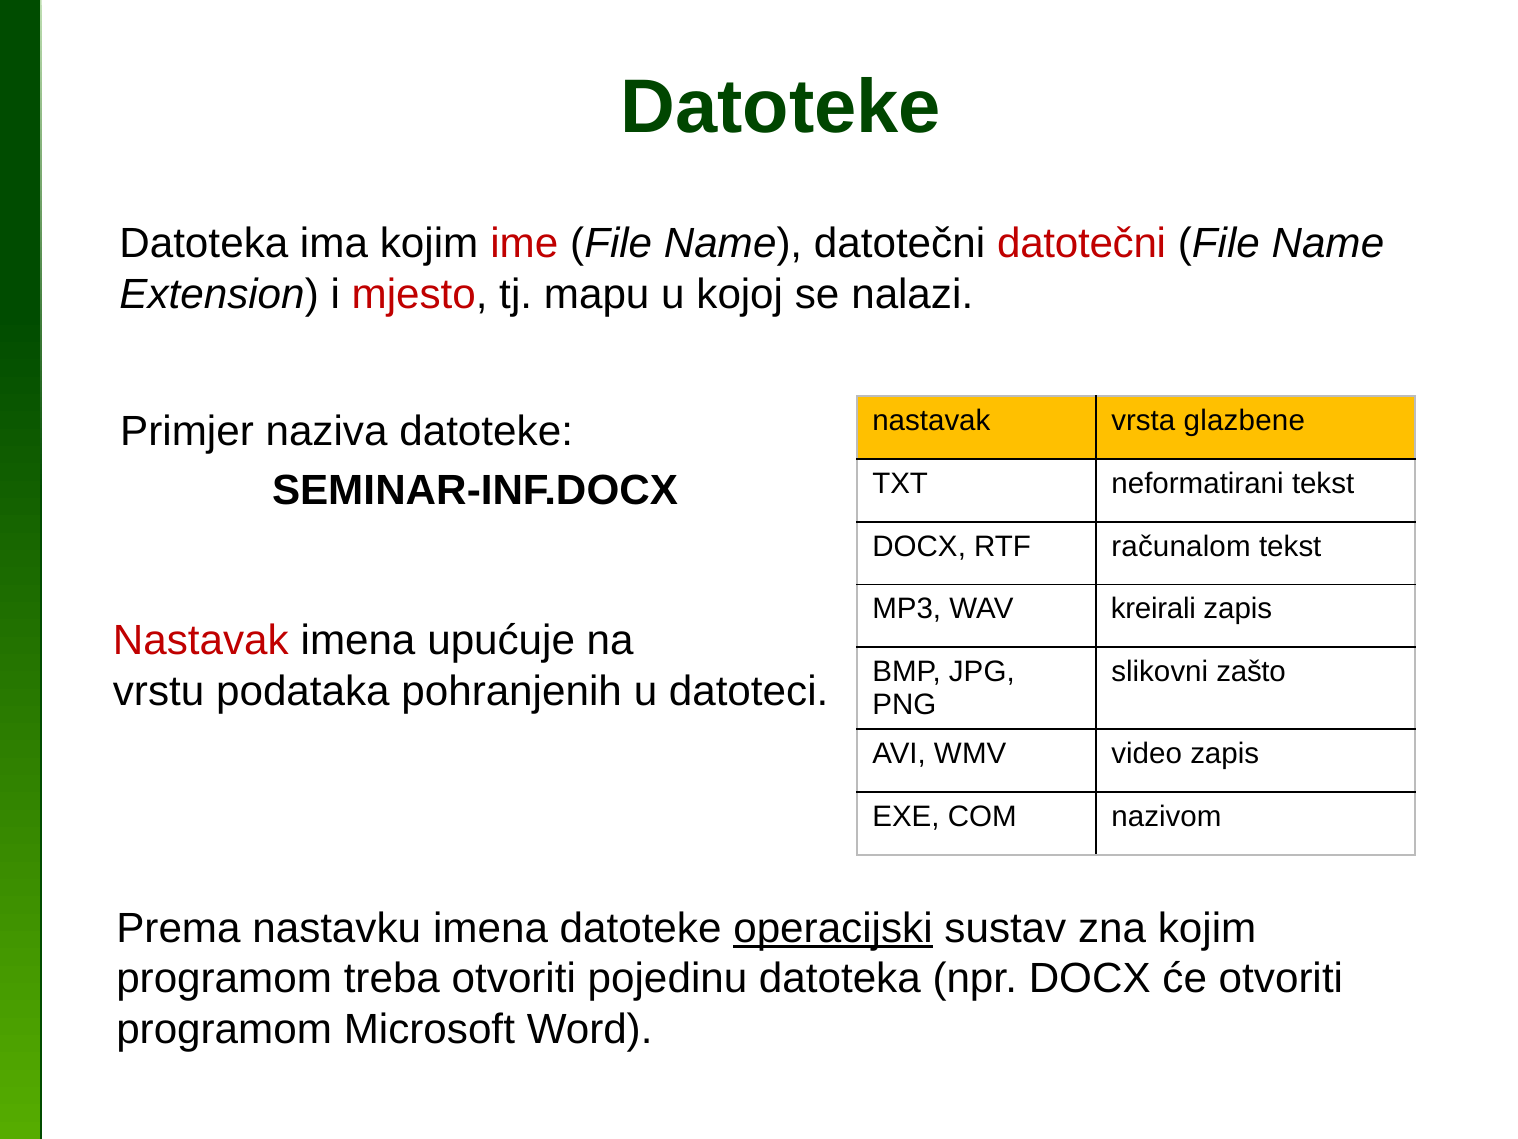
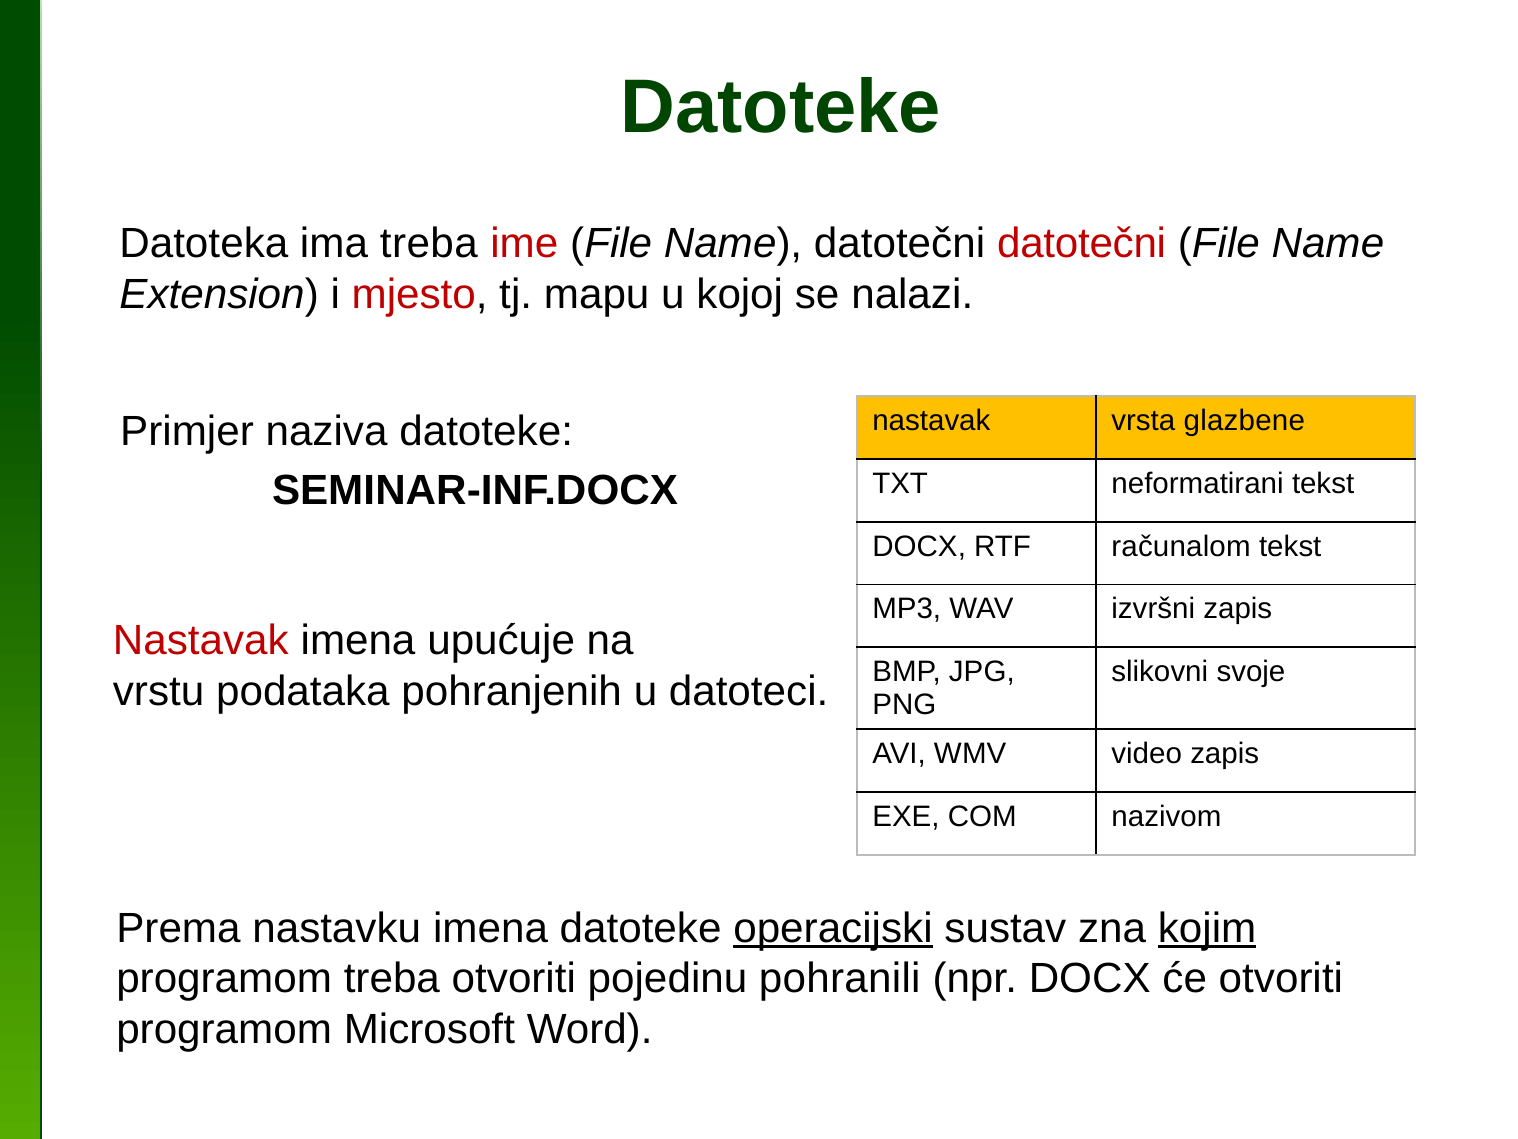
ima kojim: kojim -> treba (429, 244)
kreirali: kreirali -> izvršni (1153, 609)
zašto: zašto -> svoje (1251, 672)
kojim underline: none -> present (1207, 928)
pojedinu datoteka: datoteka -> pohranili (840, 978)
